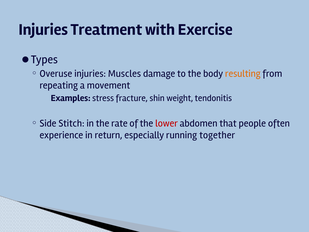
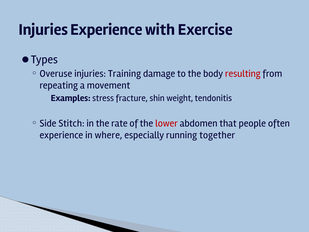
Injuries Treatment: Treatment -> Experience (106, 30)
Muscles: Muscles -> Training (124, 74)
resulting colour: orange -> red (243, 74)
return: return -> where (108, 135)
